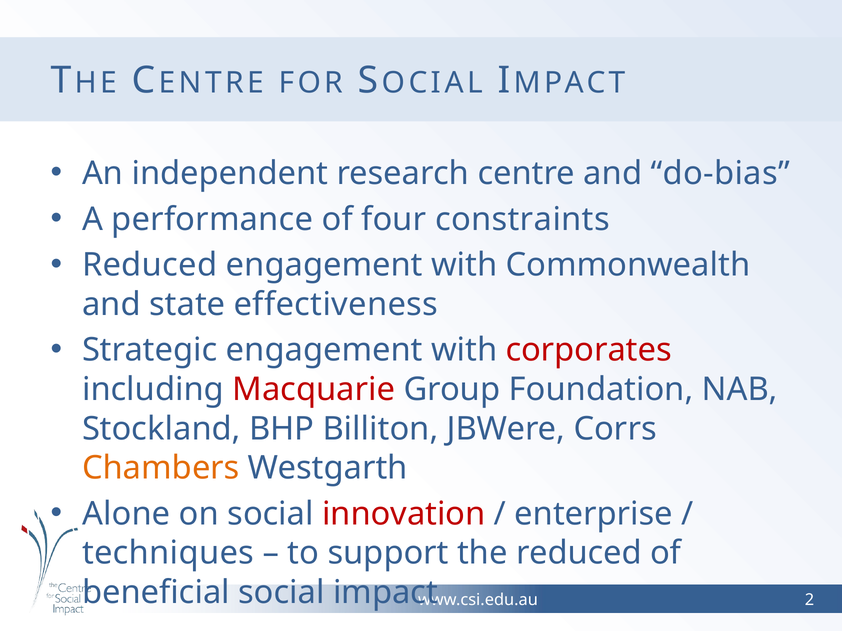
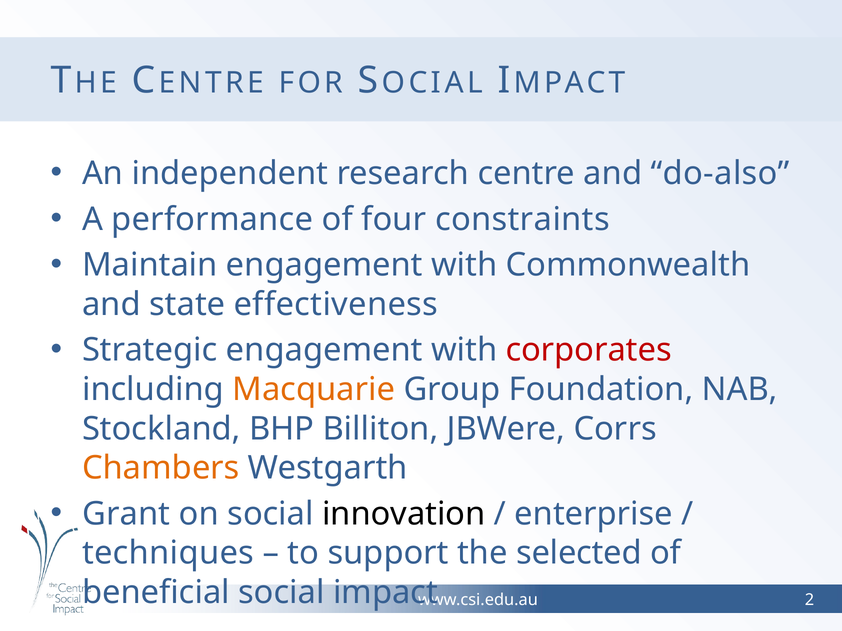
do-bias: do-bias -> do-also (720, 174)
Reduced: Reduced -> Maintain (150, 265)
Macquarie colour: red -> orange (314, 390)
Alone: Alone -> Grant (126, 514)
innovation colour: red -> black (404, 514)
the reduced: reduced -> selected (579, 554)
